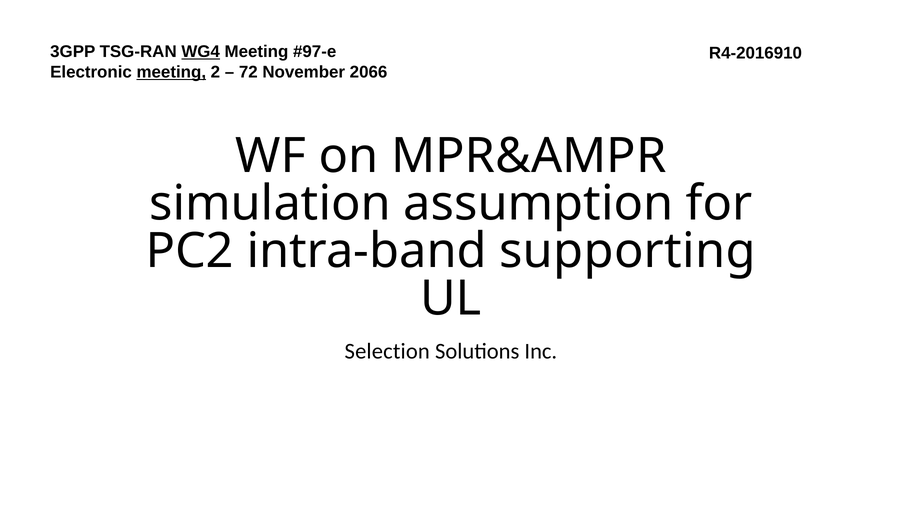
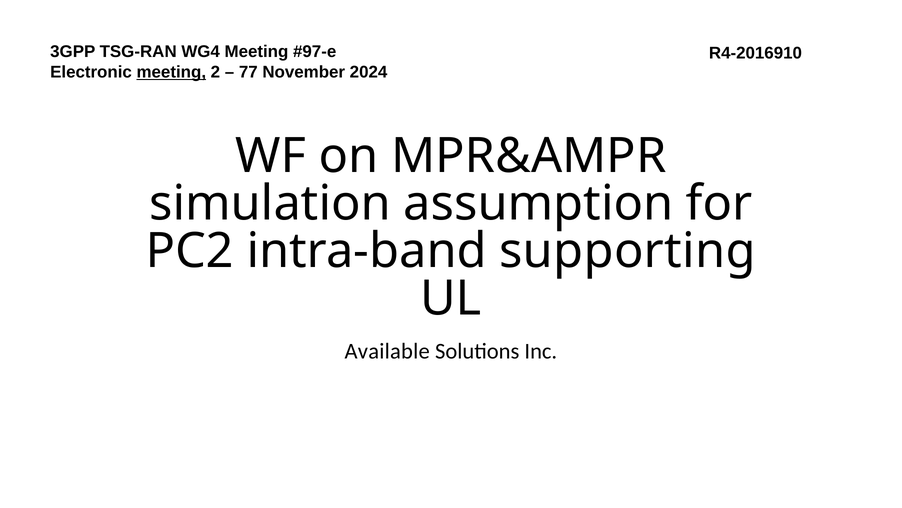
WG4 underline: present -> none (201, 52)
72: 72 -> 77 (248, 72)
2066: 2066 -> 2024 (369, 72)
Selection: Selection -> Available (387, 351)
